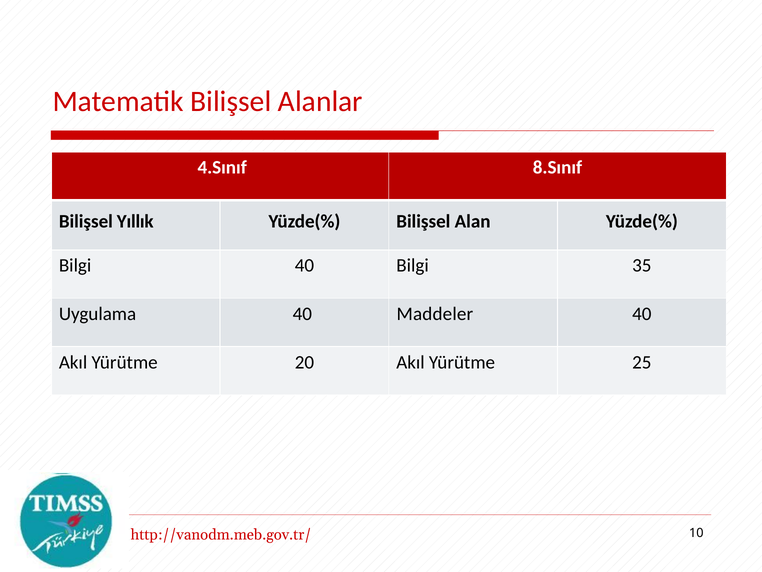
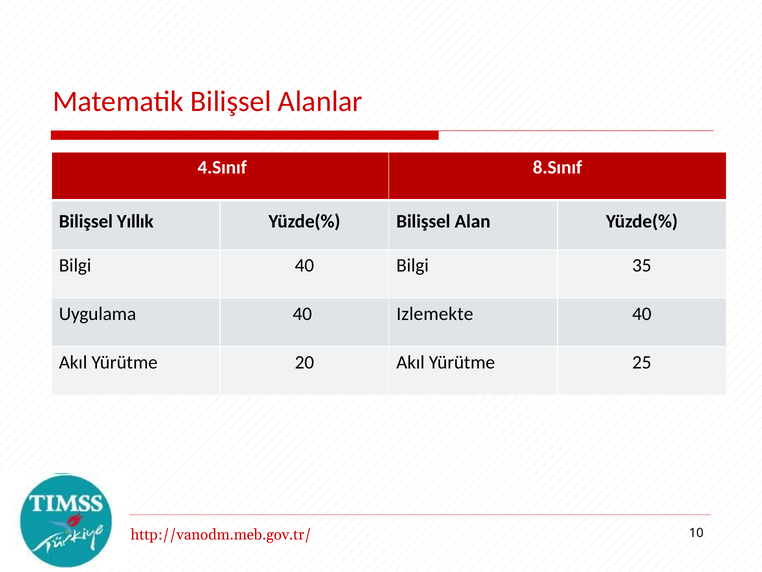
Maddeler: Maddeler -> Izlemekte (435, 314)
